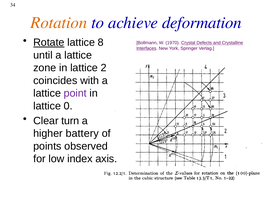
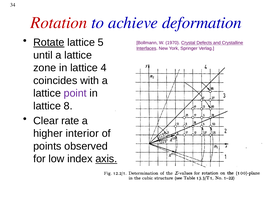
Rotation colour: orange -> red (59, 23)
8: 8 -> 5 (101, 42)
2: 2 -> 4 (104, 68)
0: 0 -> 8 (68, 106)
turn: turn -> rate (70, 121)
battery: battery -> interior (82, 133)
axis underline: none -> present (106, 159)
